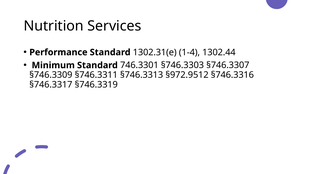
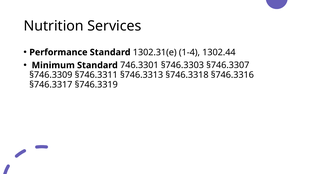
§972.9512: §972.9512 -> §746.3318 (187, 75)
